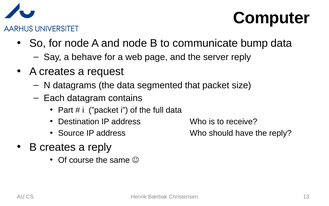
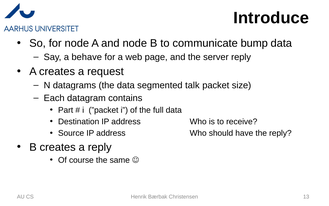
Computer: Computer -> Introduce (271, 18)
that: that -> talk (192, 85)
